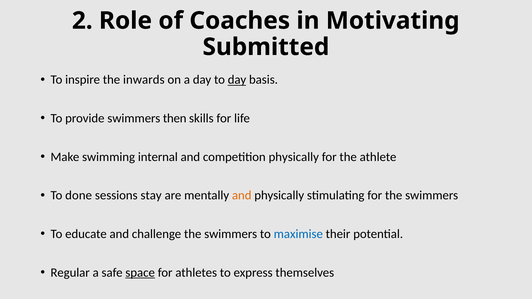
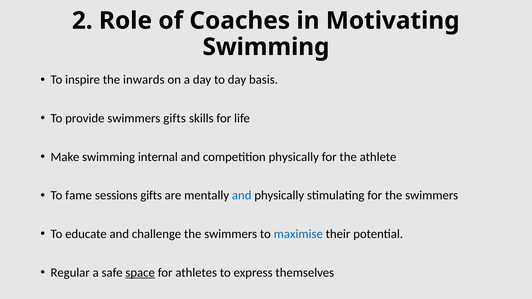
Submitted: Submitted -> Swimming (266, 47)
day underline: present -> none (237, 80)
swimmers then: then -> gifts (175, 118)
done: done -> fame (79, 196)
sessions stay: stay -> gifts (151, 196)
and colour: orange -> blue (242, 196)
